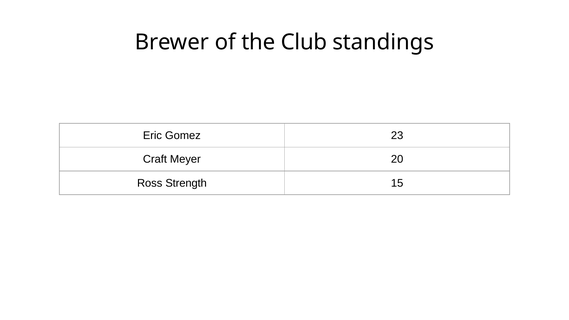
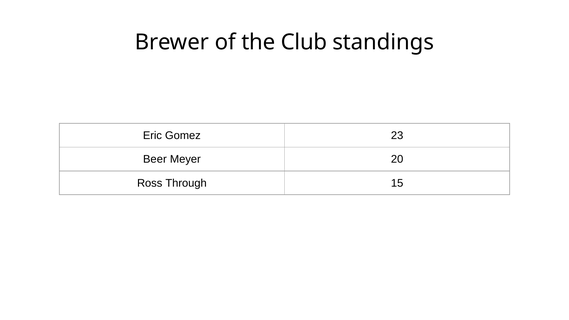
Craft: Craft -> Beer (155, 159)
Strength: Strength -> Through (186, 183)
